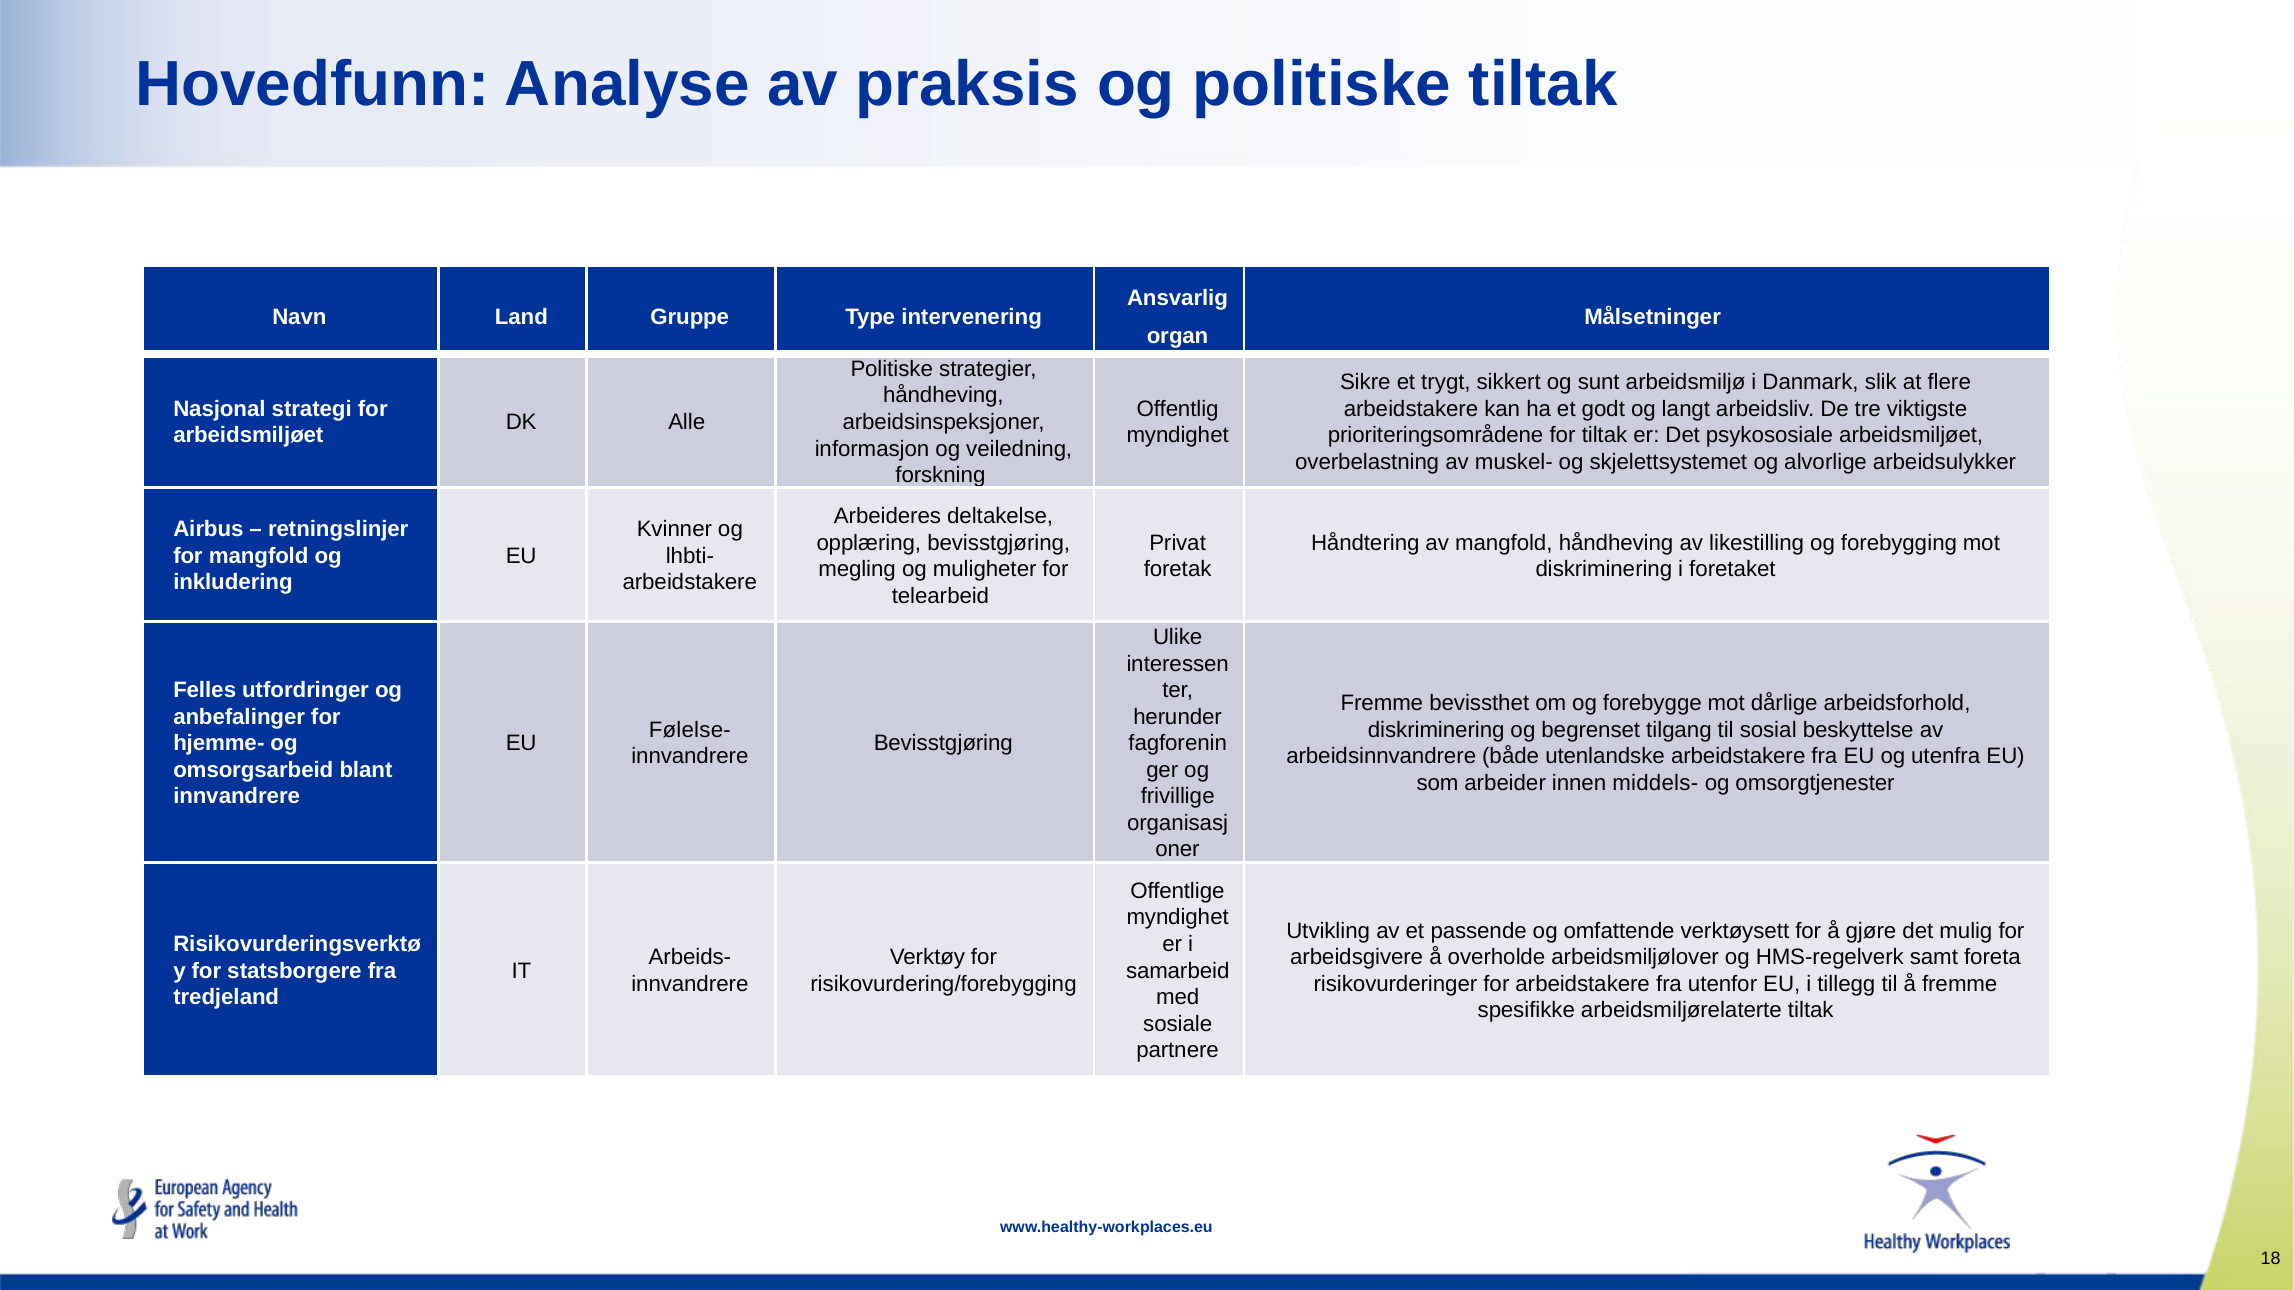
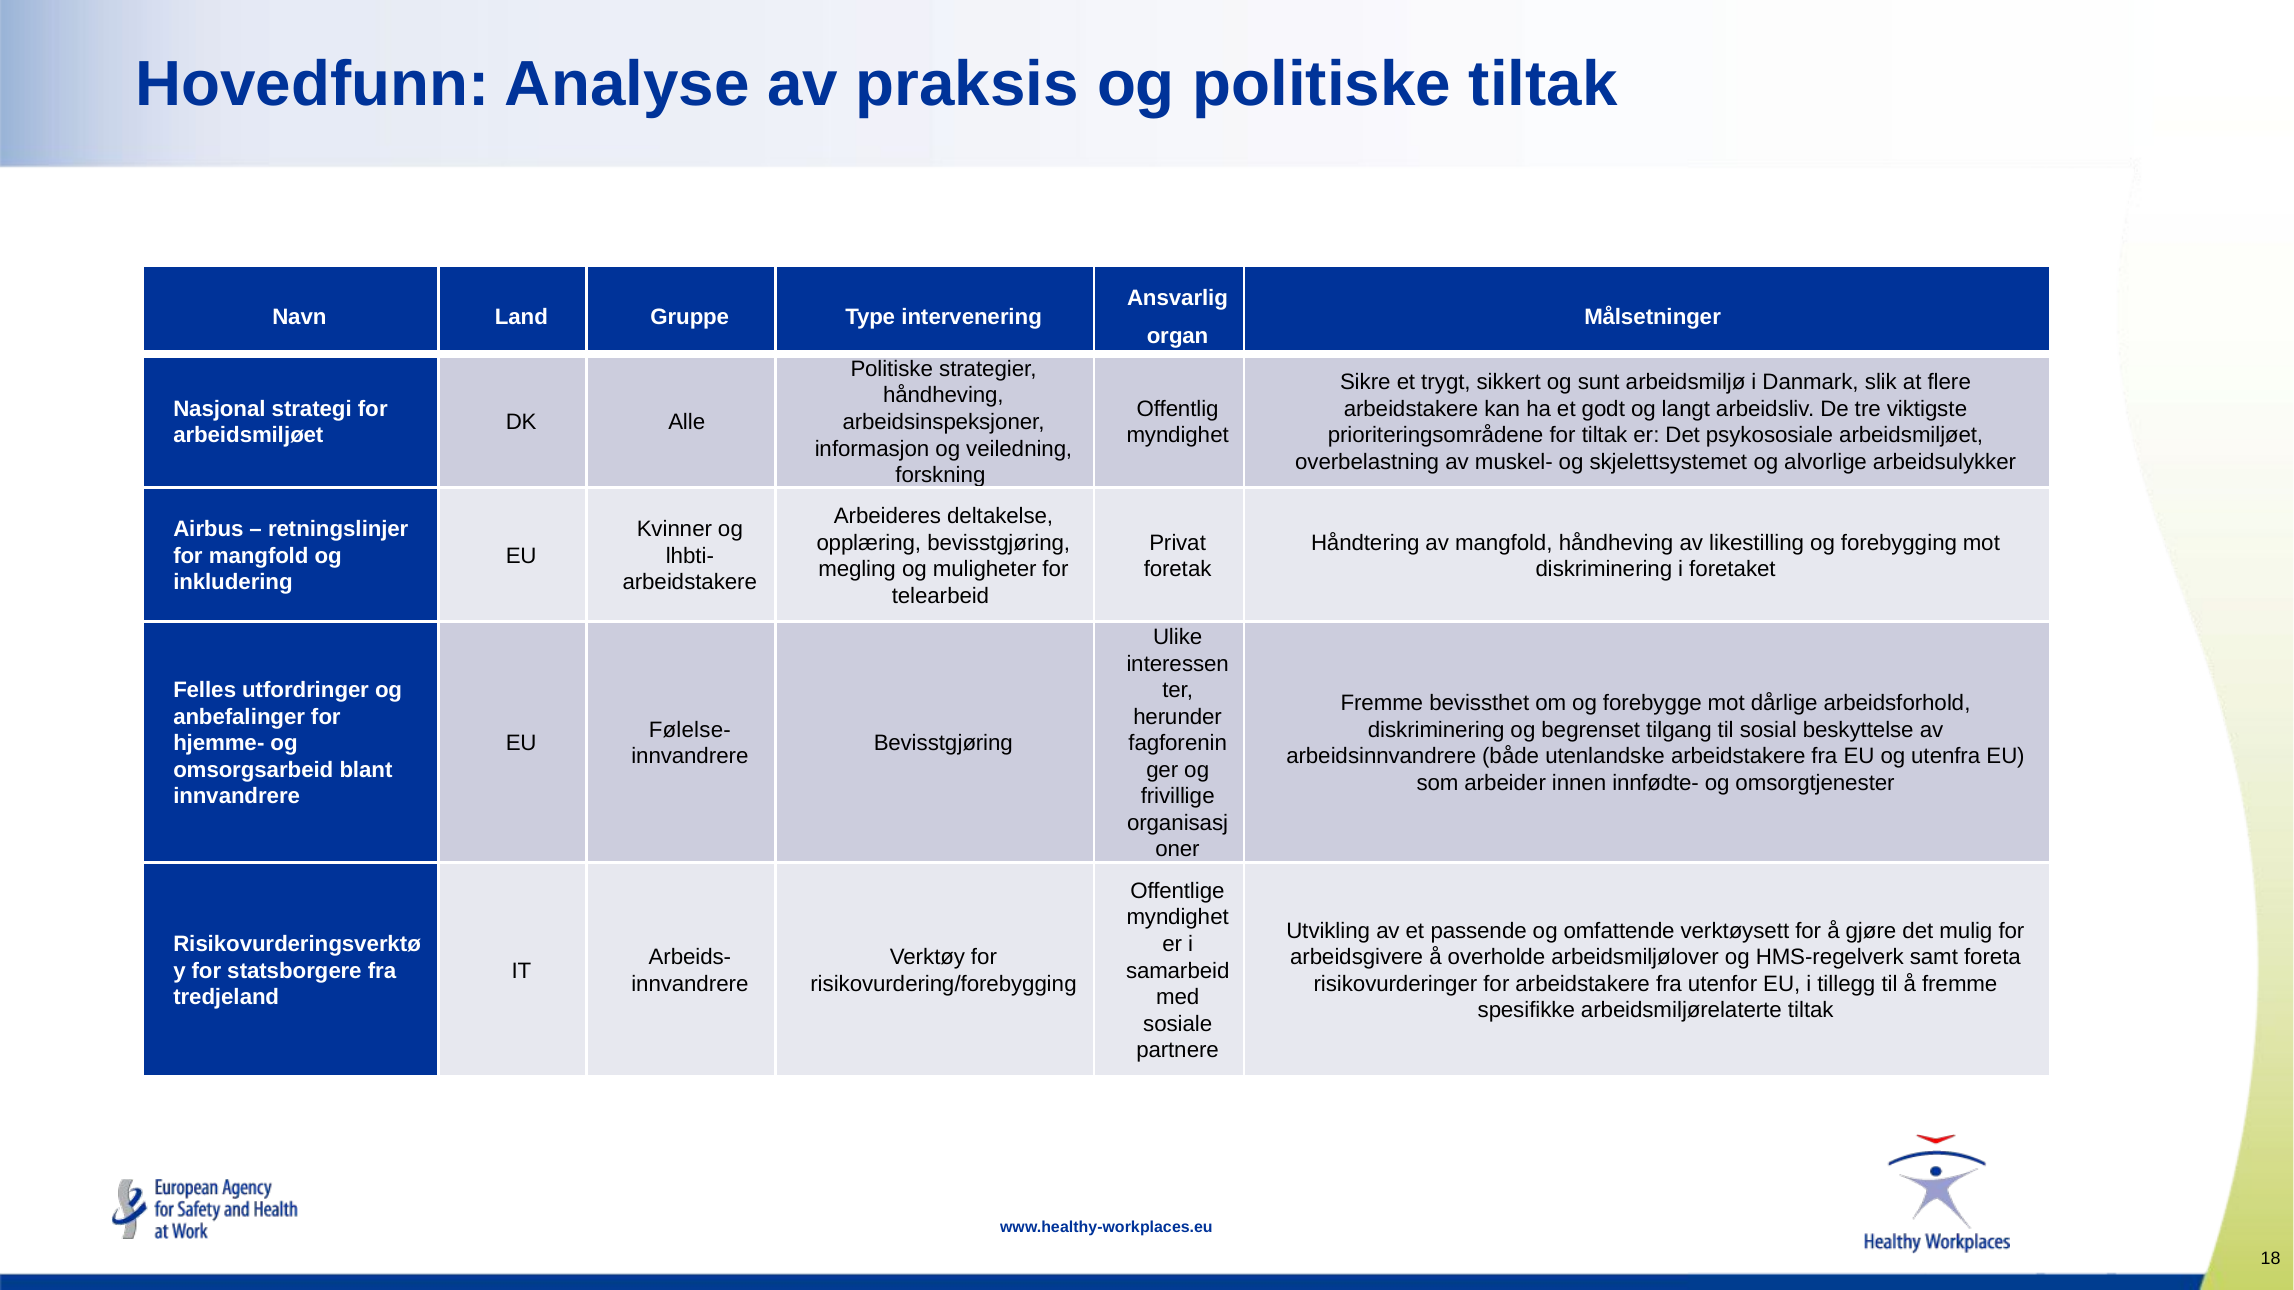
middels-: middels- -> innfødte- (1656, 783)
